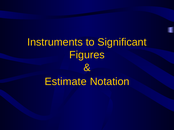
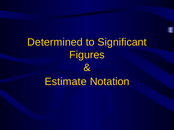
Instruments: Instruments -> Determined (55, 42)
